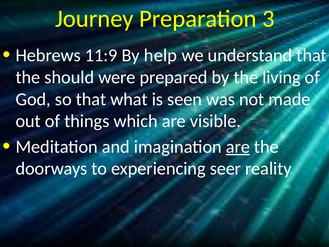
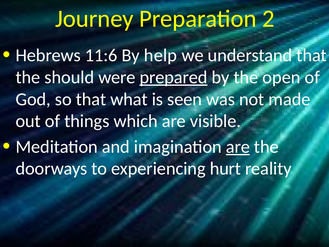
3: 3 -> 2 (268, 19)
11:9: 11:9 -> 11:6 (101, 55)
prepared underline: none -> present (174, 77)
living: living -> open (281, 77)
seer: seer -> hurt (225, 169)
